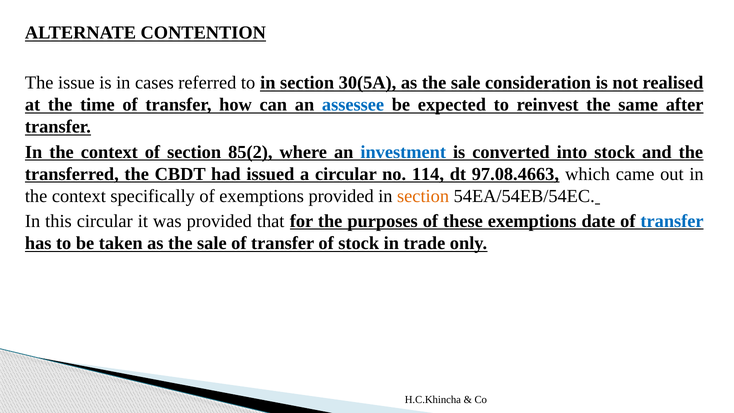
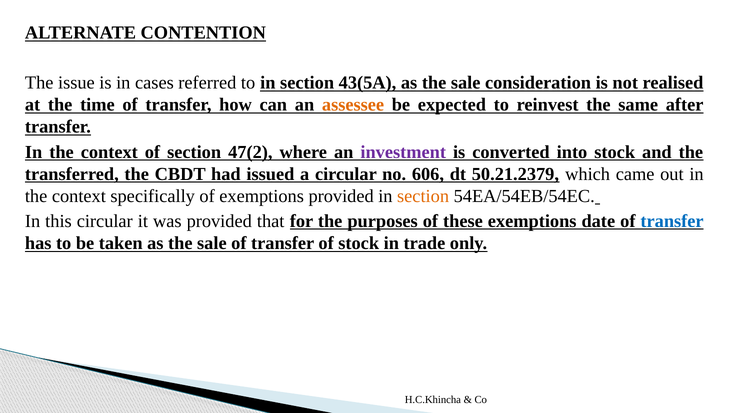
30(5A: 30(5A -> 43(5A (368, 83)
assessee colour: blue -> orange (353, 105)
85(2: 85(2 -> 47(2 (250, 152)
investment colour: blue -> purple (403, 152)
114: 114 -> 606 (428, 174)
97.08.4663: 97.08.4663 -> 50.21.2379 (515, 174)
